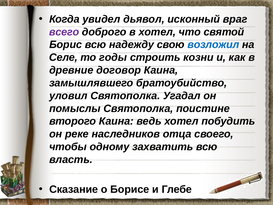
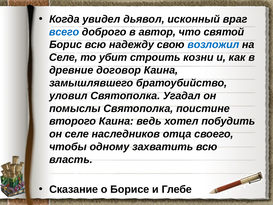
всего colour: purple -> blue (64, 32)
в хотел: хотел -> автор (157, 32)
годы: годы -> убит (113, 57)
он реке: реке -> селе (77, 134)
